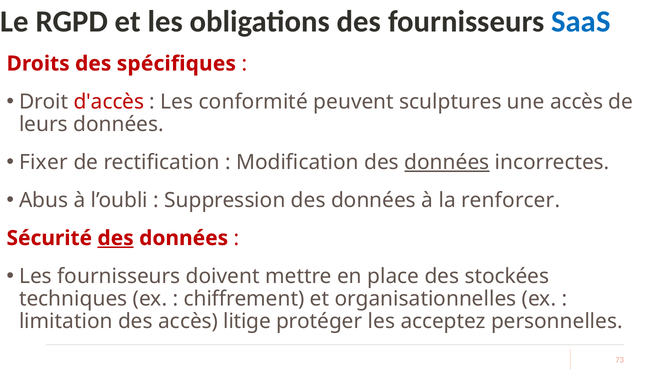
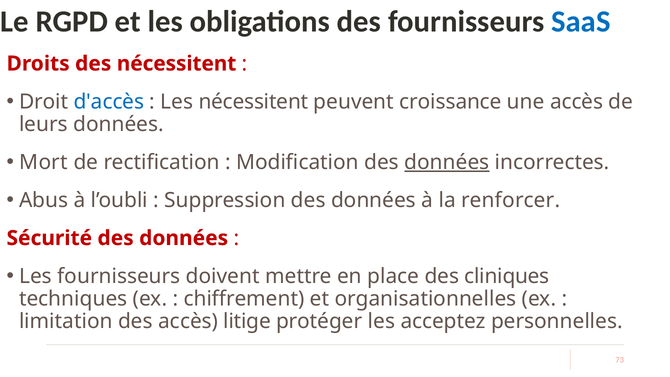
des spécifiques: spécifiques -> nécessitent (177, 64)
d'accès colour: red -> blue (109, 102)
Les conformité: conformité -> nécessitent (253, 102)
sculptures: sculptures -> croissance (451, 102)
Fixer: Fixer -> Mort (44, 162)
des underline: present -> none (116, 238)
stockées: stockées -> cliniques (507, 276)
